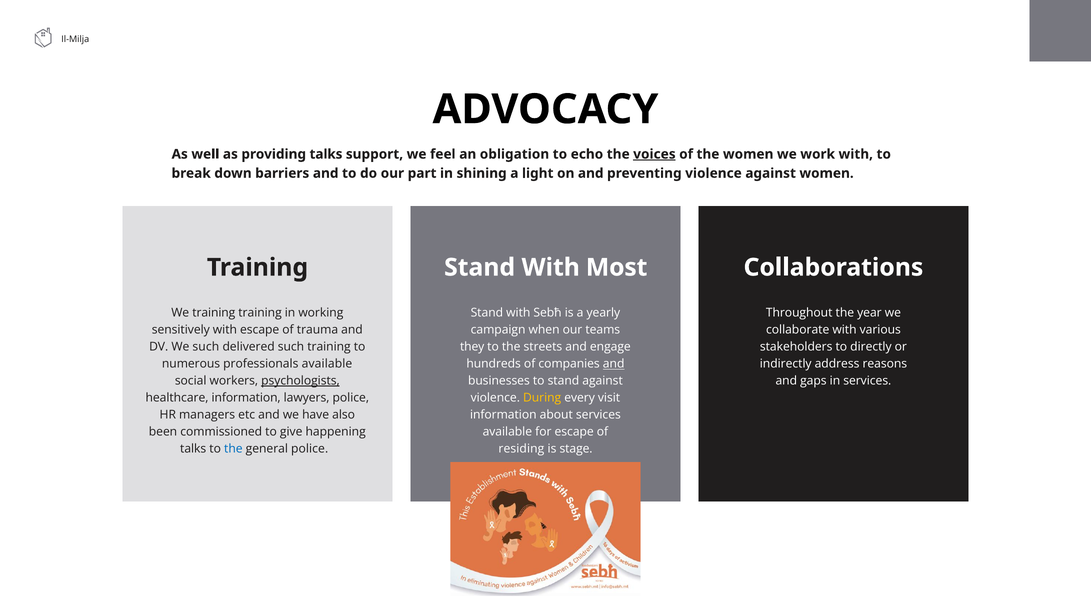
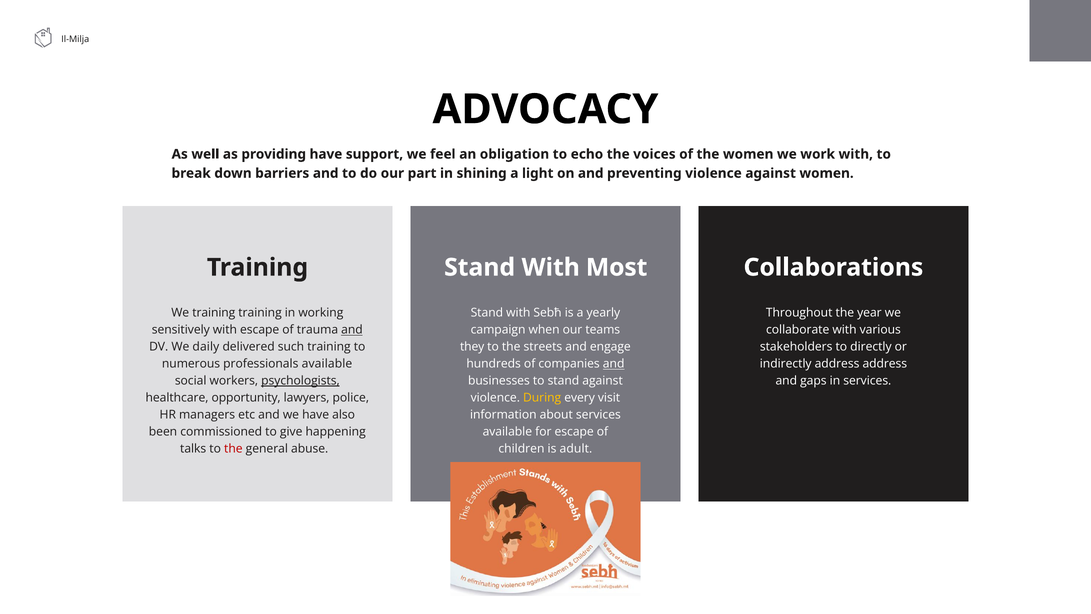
providing talks: talks -> have (326, 154)
voices underline: present -> none (654, 154)
and underline: none -> present (352, 330)
We such: such -> daily (206, 347)
address reasons: reasons -> address (885, 364)
healthcare information: information -> opportunity (246, 398)
the colour: blue -> red (233, 449)
general police: police -> abuse (310, 449)
residing: residing -> children (521, 449)
stage: stage -> adult (576, 449)
